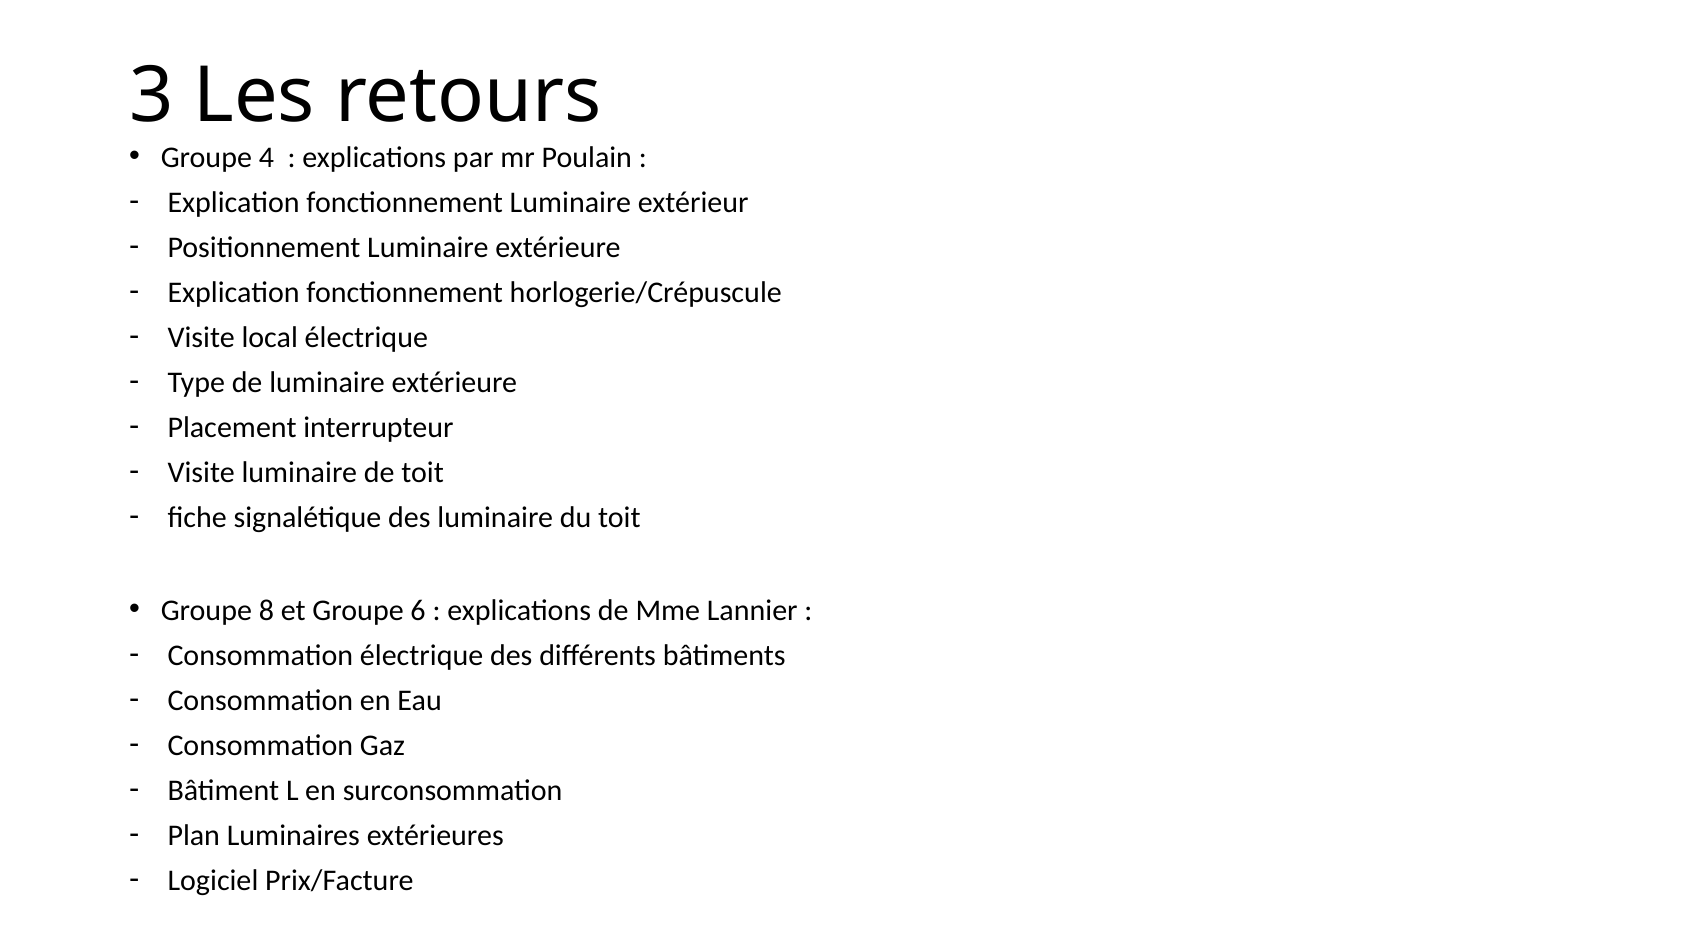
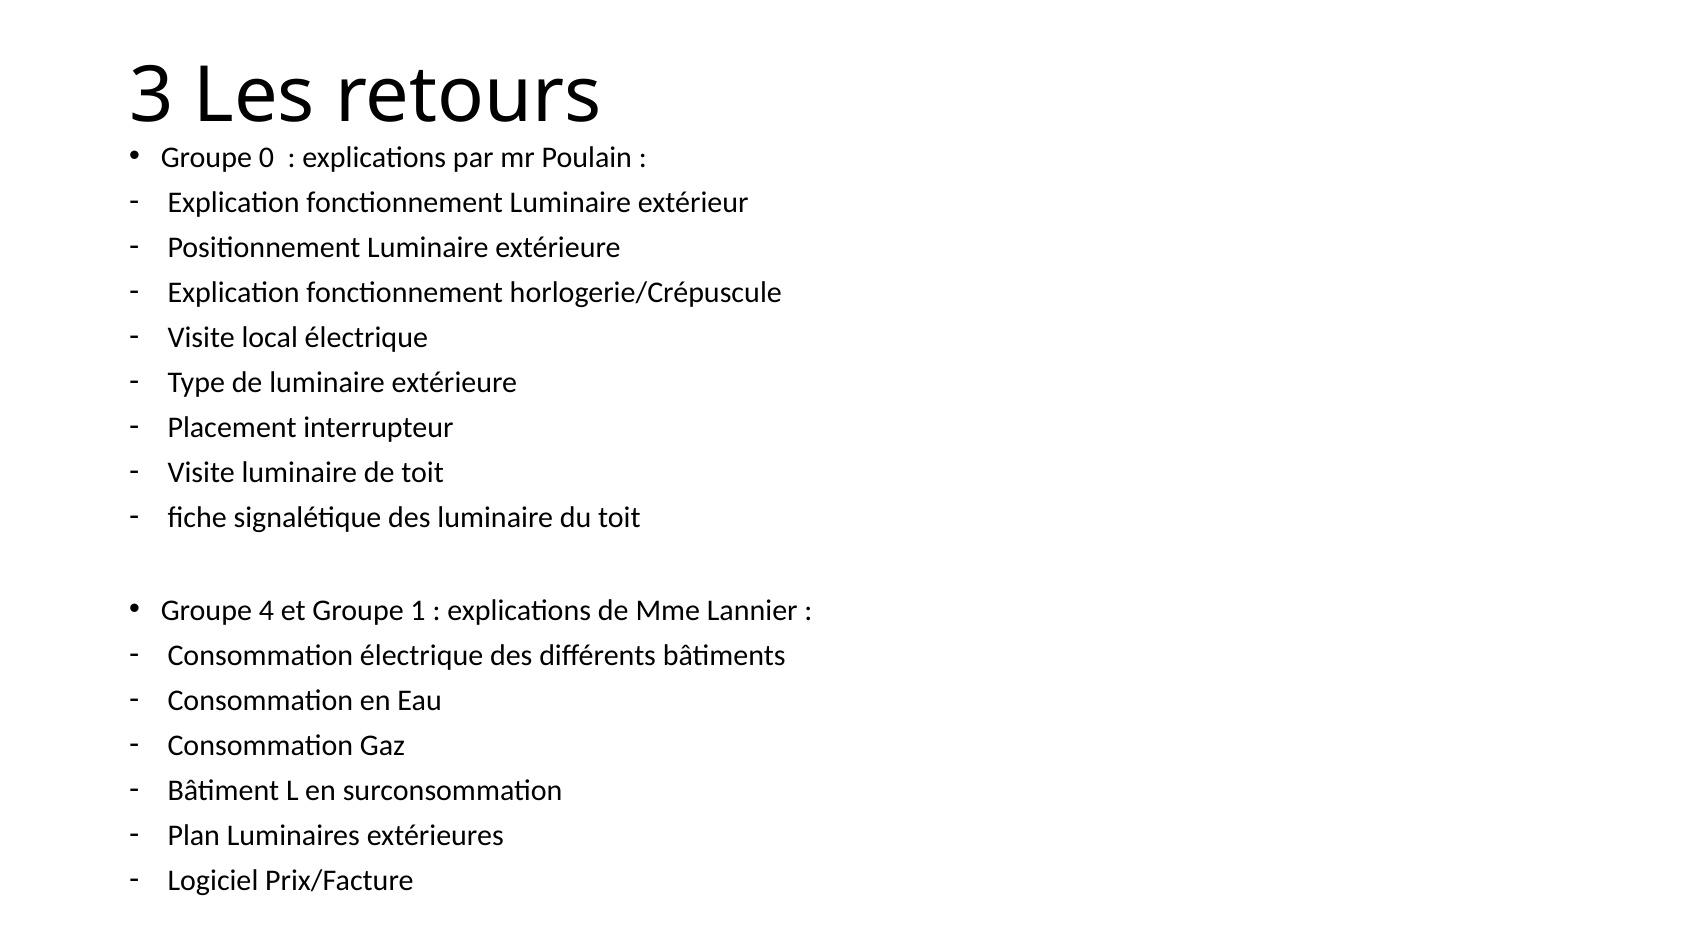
4: 4 -> 0 (266, 157)
8: 8 -> 4 (266, 611)
6: 6 -> 1 (418, 611)
